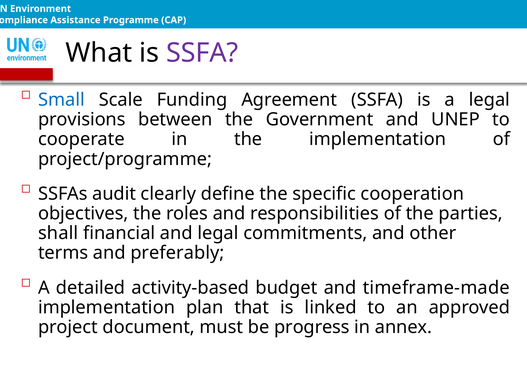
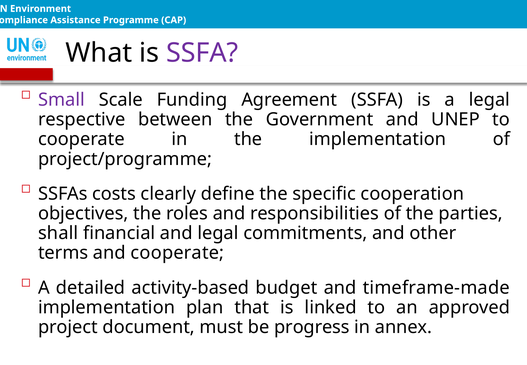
Small colour: blue -> purple (61, 100)
provisions: provisions -> respective (82, 119)
audit: audit -> costs (114, 194)
and preferably: preferably -> cooperate (177, 253)
